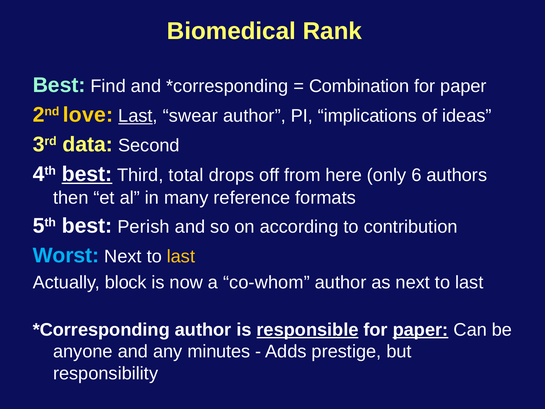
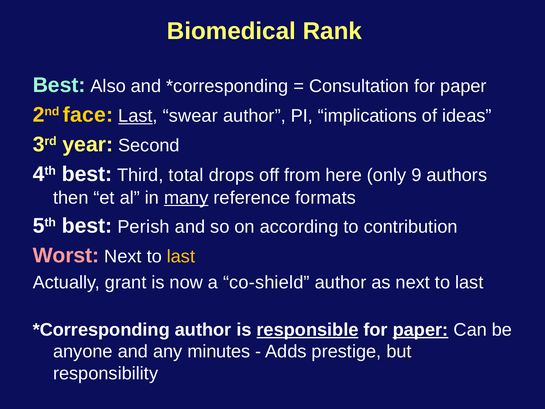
Find: Find -> Also (108, 86)
Combination: Combination -> Consultation (359, 86)
love: love -> face (88, 115)
data: data -> year (88, 144)
best underline: present -> none (87, 174)
6: 6 -> 9 (416, 175)
many underline: none -> present (186, 198)
Worst colour: light blue -> pink (66, 255)
block: block -> grant (126, 282)
co-whom: co-whom -> co-shield (266, 282)
